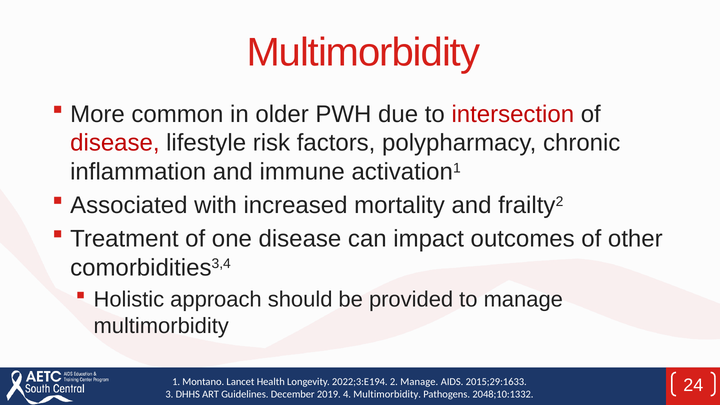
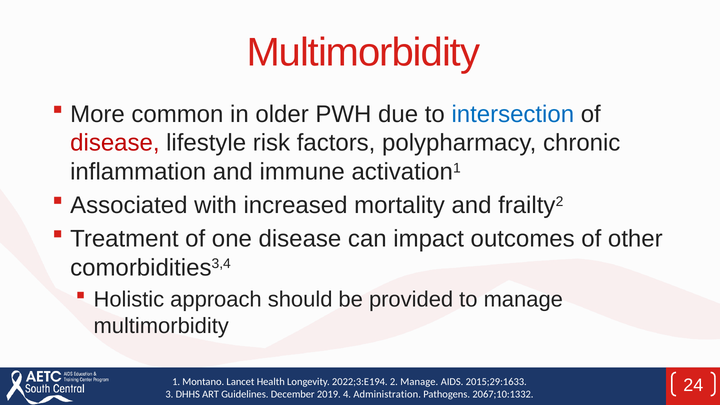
intersection colour: red -> blue (513, 114)
4 Multimorbidity: Multimorbidity -> Administration (387, 394)
2048;10:1332: 2048;10:1332 -> 2067;10:1332 (503, 394)
